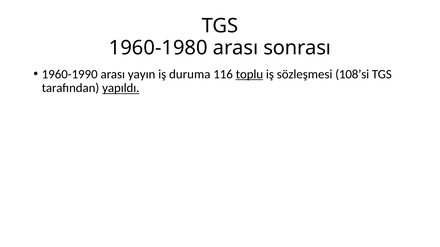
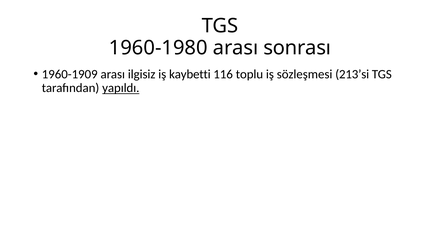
1960-1990: 1960-1990 -> 1960-1909 (70, 74)
yayın: yayın -> ilgisiz (142, 74)
duruma: duruma -> kaybetti (190, 74)
toplu underline: present -> none (249, 74)
108’si: 108’si -> 213’si (352, 74)
